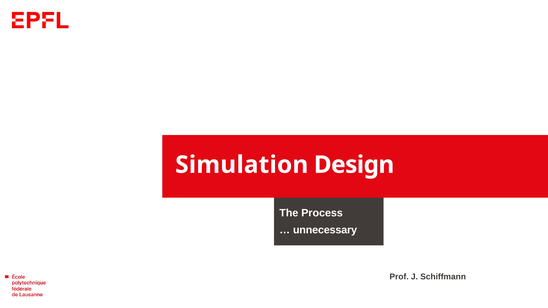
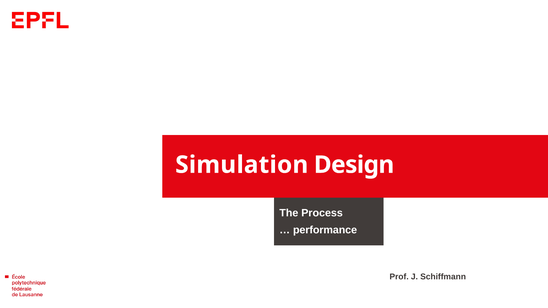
unnecessary: unnecessary -> performance (325, 230)
